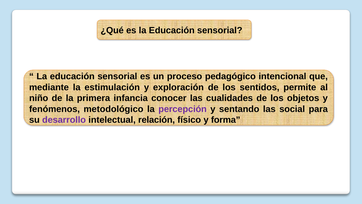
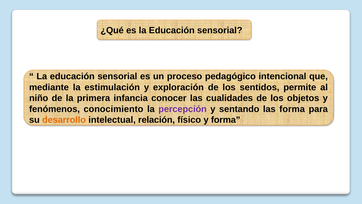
metodológico: metodológico -> conocimiento (113, 109)
las social: social -> forma (292, 109)
desarrollo colour: purple -> orange (64, 120)
